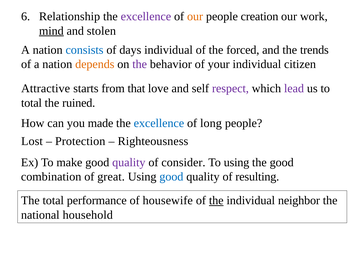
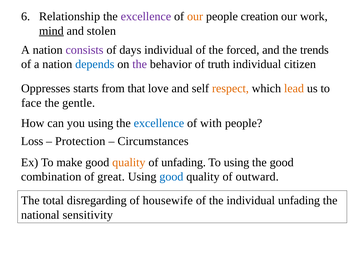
consists colour: blue -> purple (85, 50)
depends colour: orange -> blue (95, 64)
your: your -> truth (219, 64)
Attractive: Attractive -> Oppresses (46, 89)
respect colour: purple -> orange (230, 89)
lead colour: purple -> orange (294, 89)
total: total -> face (31, 103)
ruined: ruined -> gentle (79, 103)
you made: made -> using (101, 123)
long: long -> with (211, 123)
Lost: Lost -> Loss (32, 141)
Righteousness: Righteousness -> Circumstances (153, 141)
quality colour: purple -> orange (129, 162)
of consider: consider -> unfading (184, 162)
resulting: resulting -> outward (257, 177)
performance: performance -> disregarding (97, 201)
the underline: present -> none (216, 201)
individual neighbor: neighbor -> unfading (299, 201)
household: household -> sensitivity (88, 215)
